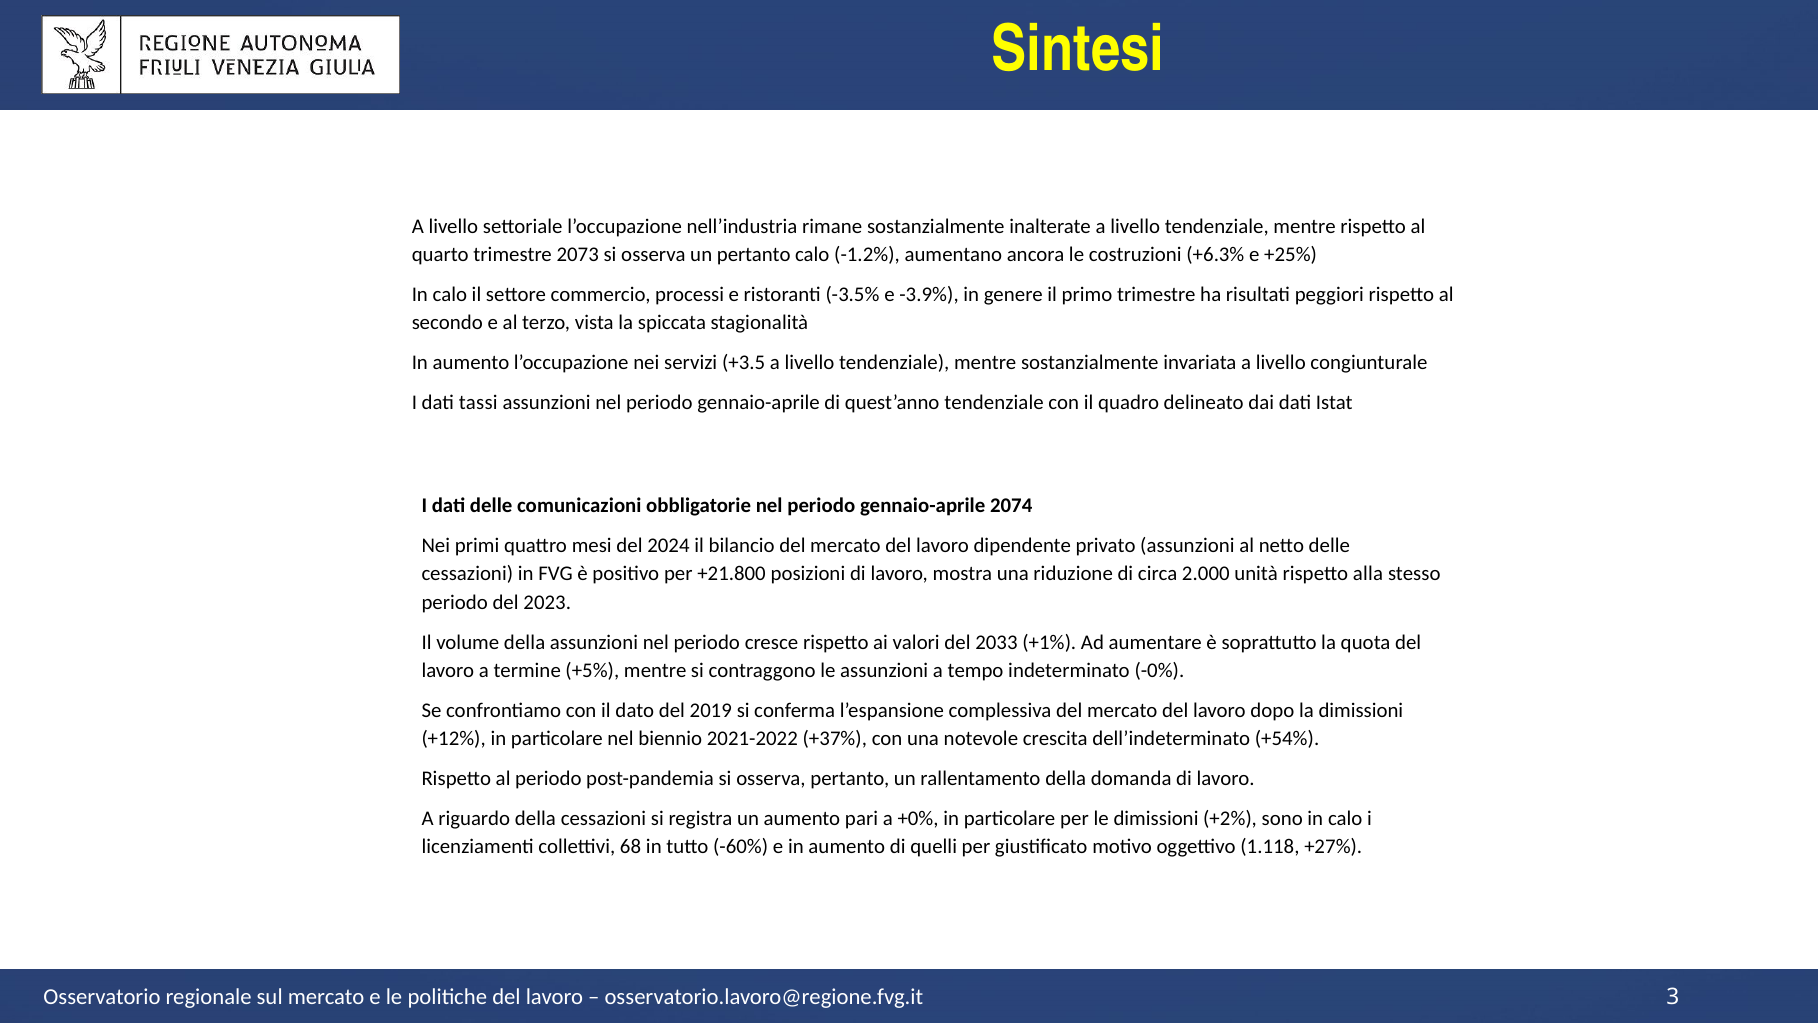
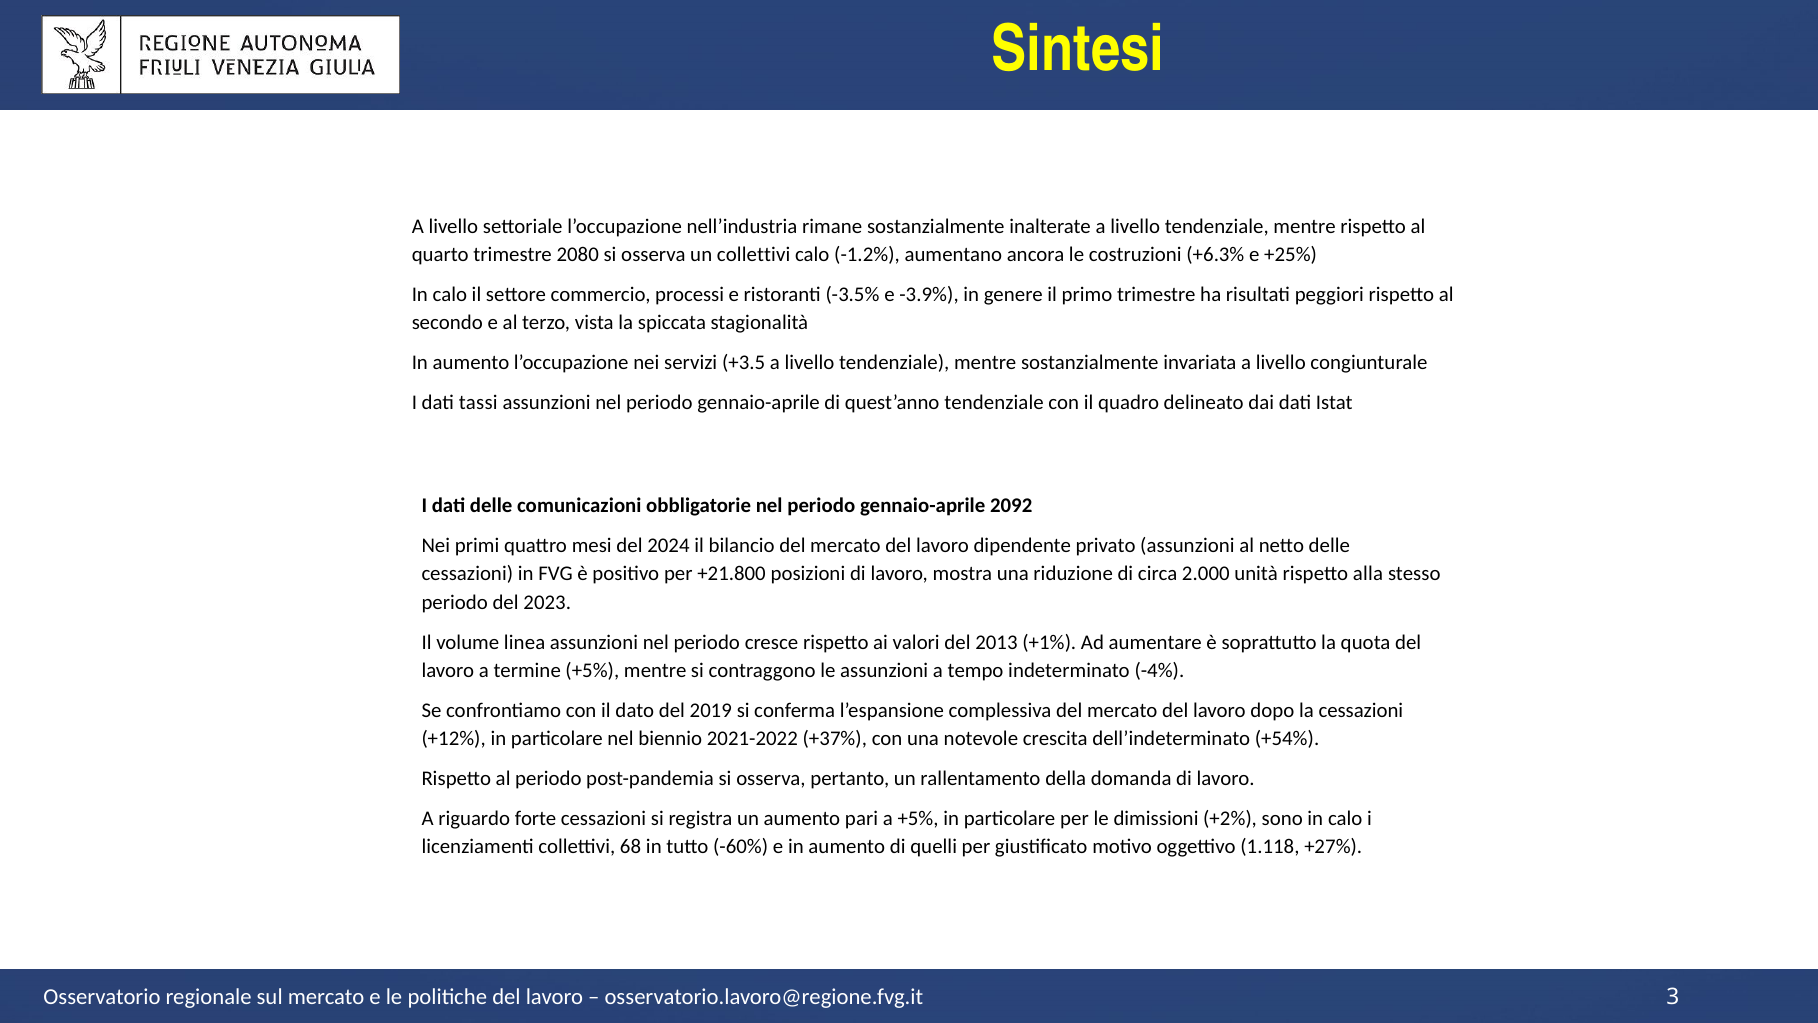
2073: 2073 -> 2080 (578, 254)
un pertanto: pertanto -> collettivi (754, 254)
2074: 2074 -> 2092 (1011, 506)
volume della: della -> linea (525, 642)
2033: 2033 -> 2013 (996, 642)
-0%: -0% -> -4% (1159, 670)
la dimissioni: dimissioni -> cessazioni (1361, 710)
riguardo della: della -> forte (536, 818)
a +0%: +0% -> +5% (918, 818)
